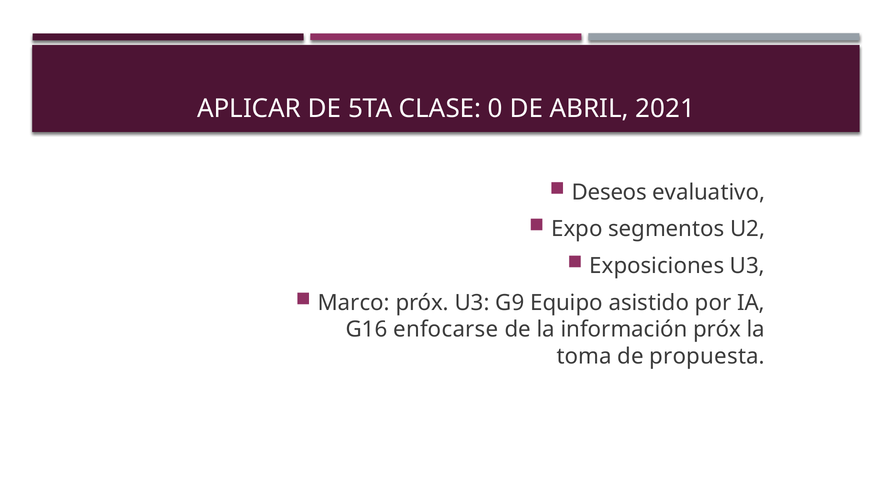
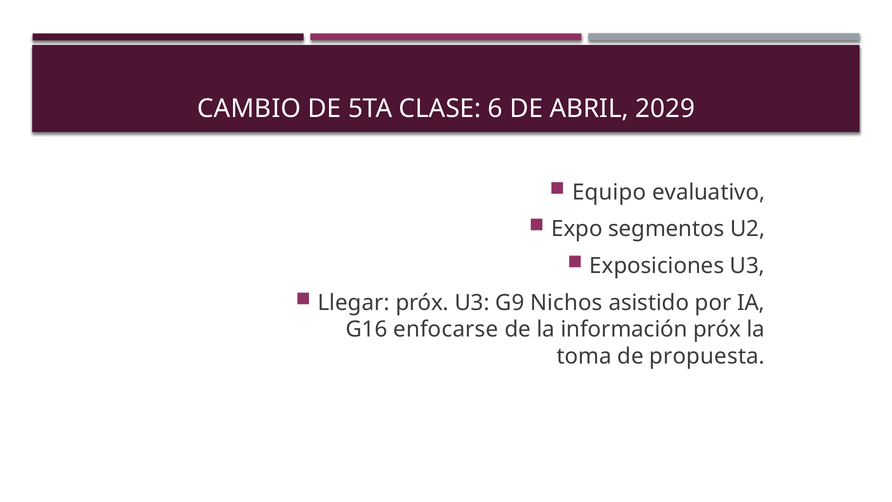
APLICAR: APLICAR -> CAMBIO (249, 108)
0: 0 -> 6 (495, 108)
2021: 2021 -> 2029 (665, 108)
Deseos: Deseos -> Equipo (609, 192)
Marco: Marco -> Llegar (354, 303)
Equipo: Equipo -> Nichos (566, 303)
